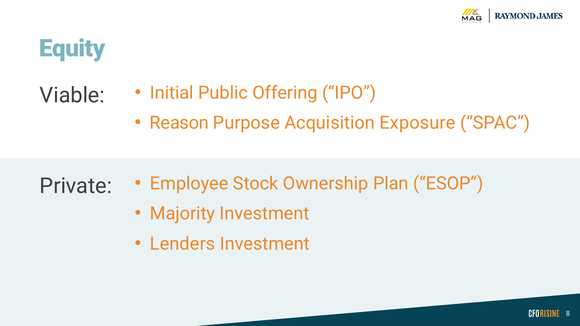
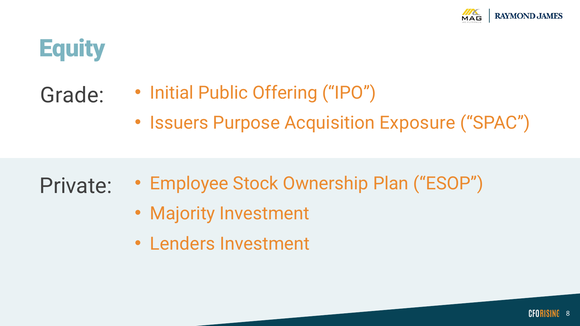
Viable: Viable -> Grade (72, 95)
Reason: Reason -> Issuers (179, 123)
